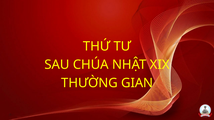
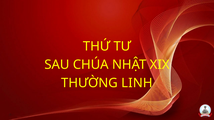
GIAN: GIAN -> LINH (137, 83)
